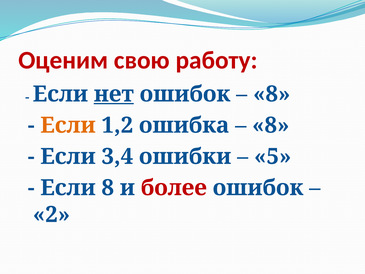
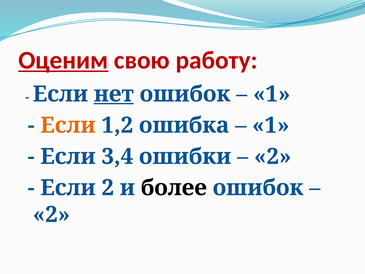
Оценим underline: none -> present (63, 60)
8: 8 -> 1 (272, 94)
8: 8 -> 1 (271, 125)
5: 5 -> 2 (273, 156)
Если 8: 8 -> 2 (108, 188)
более colour: red -> black (174, 188)
